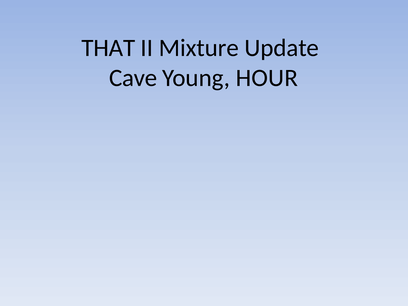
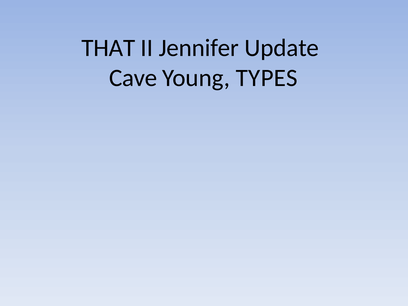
Mixture: Mixture -> Jennifer (199, 48)
HOUR: HOUR -> TYPES (267, 78)
